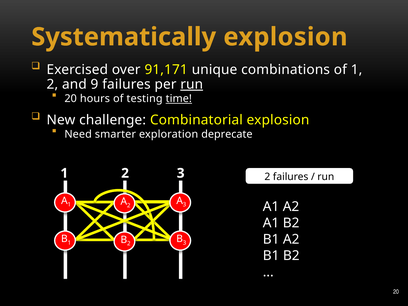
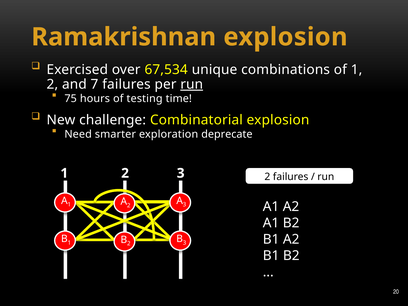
Systematically: Systematically -> Ramakrishnan (124, 37)
91,171: 91,171 -> 67,534 (166, 70)
9: 9 -> 7 (94, 84)
20: 20 -> 75 (71, 99)
time underline: present -> none (179, 99)
